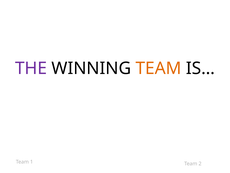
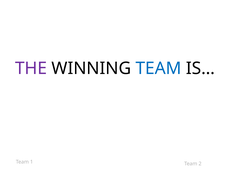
TEAM colour: orange -> blue (158, 68)
